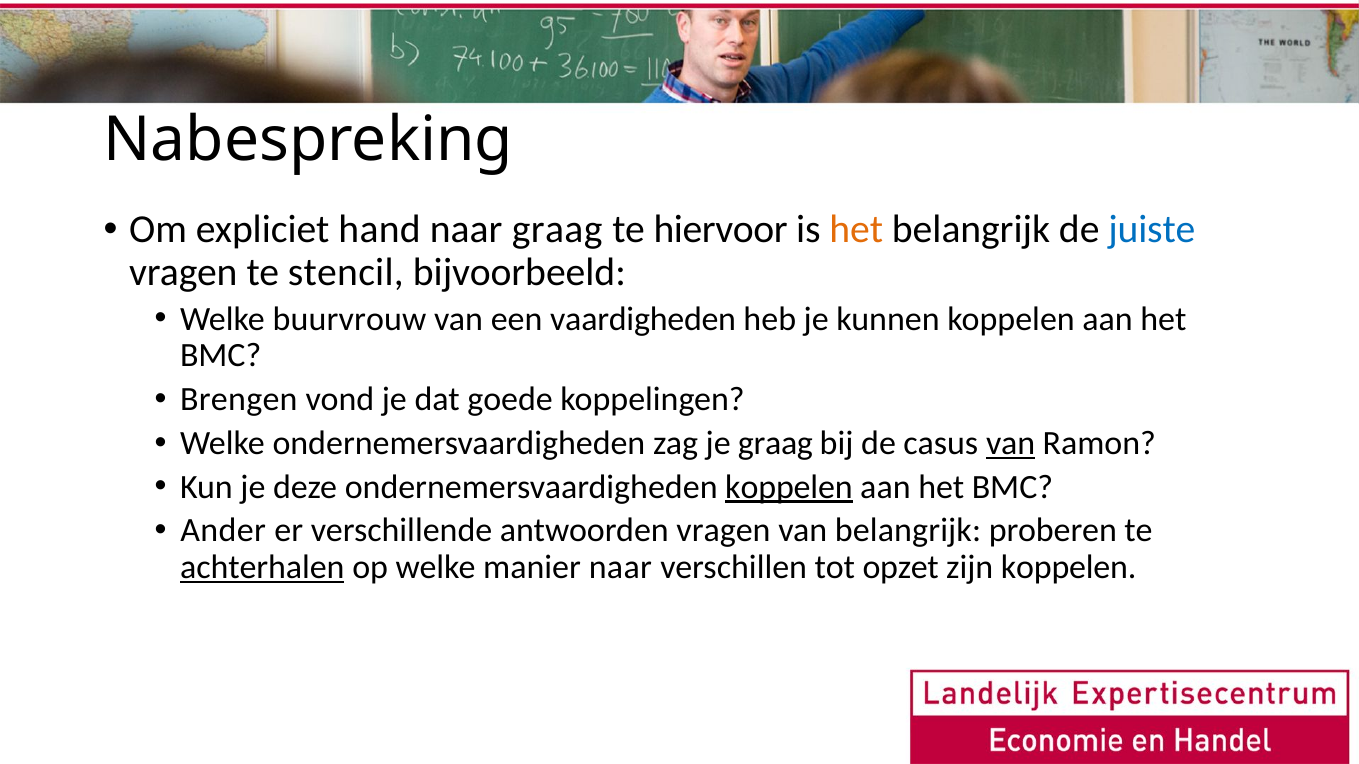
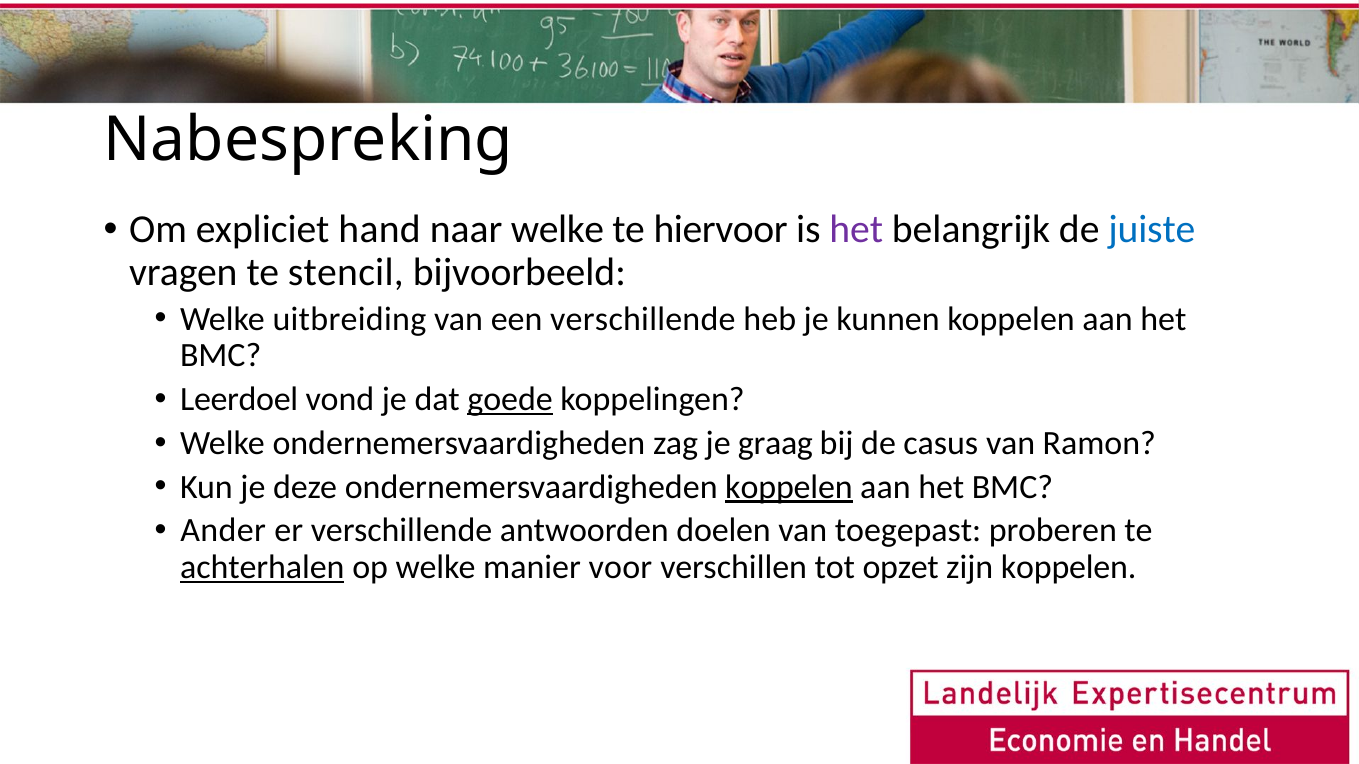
naar graag: graag -> welke (558, 230)
het colour: orange -> purple (856, 230)
buurvrouw: buurvrouw -> uitbreiding (349, 319)
een vaardigheden: vaardigheden -> verschillende (643, 319)
Brengen: Brengen -> Leerdoel (239, 400)
goede underline: none -> present (510, 400)
van underline: present -> none (1011, 443)
antwoorden vragen: vragen -> doelen (724, 531)
van belangrijk: belangrijk -> toegepast (908, 531)
manier naar: naar -> voor (620, 568)
